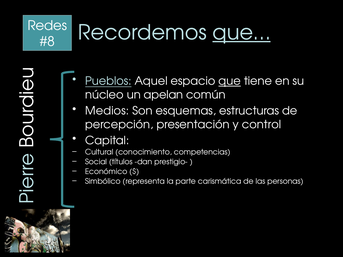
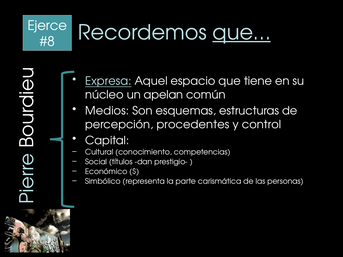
Redes: Redes -> Ejerce (47, 26)
Pueblos: Pueblos -> Expresa (108, 81)
que underline: present -> none (230, 81)
presentación: presentación -> procedentes (193, 125)
